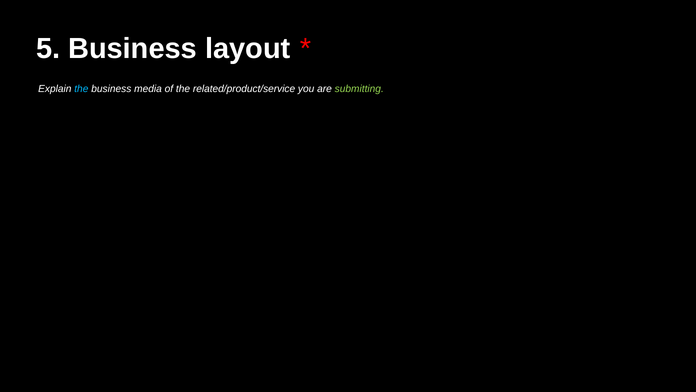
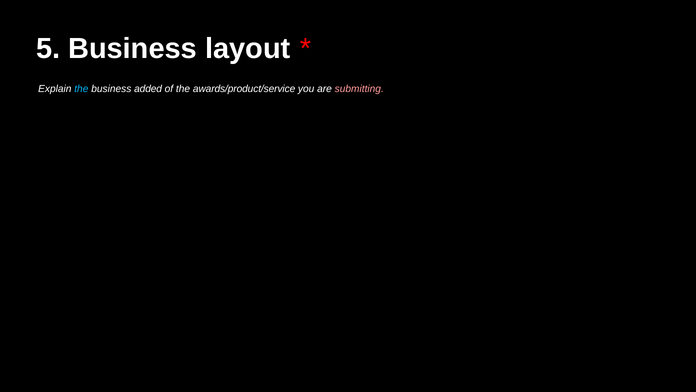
media: media -> added (148, 89)
related/product/service: related/product/service -> awards/product/service (244, 89)
submitting colour: light green -> pink (359, 89)
